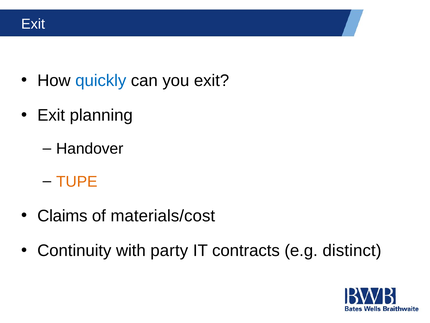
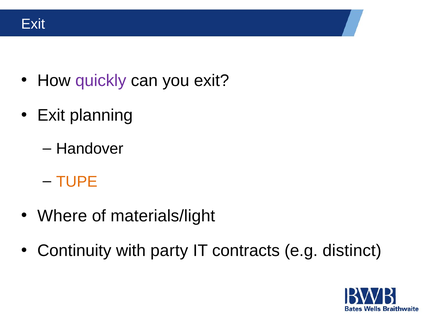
quickly colour: blue -> purple (101, 80)
Claims: Claims -> Where (62, 216)
materials/cost: materials/cost -> materials/light (163, 216)
